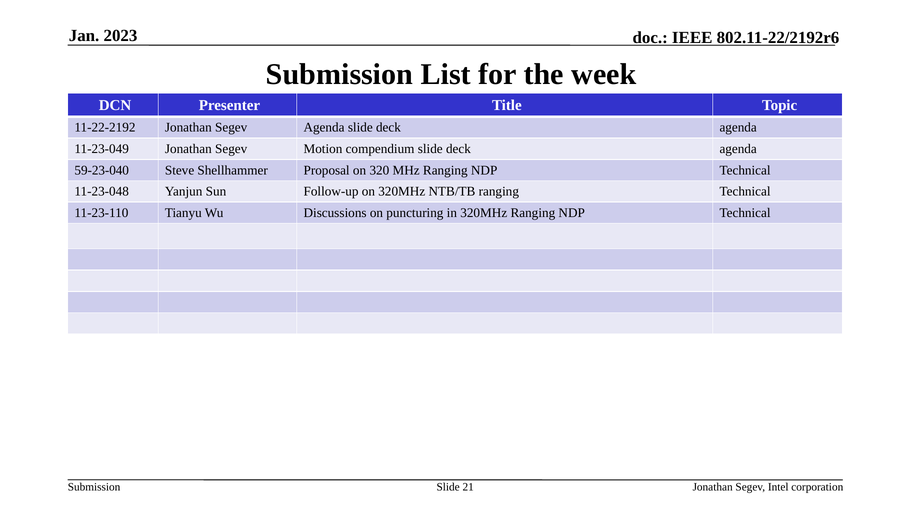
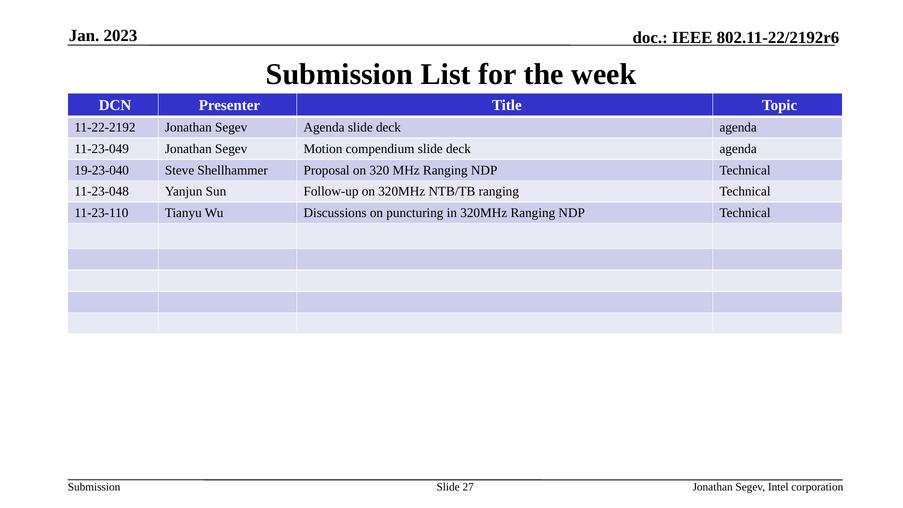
59-23-040: 59-23-040 -> 19-23-040 (102, 170)
21: 21 -> 27 (468, 487)
